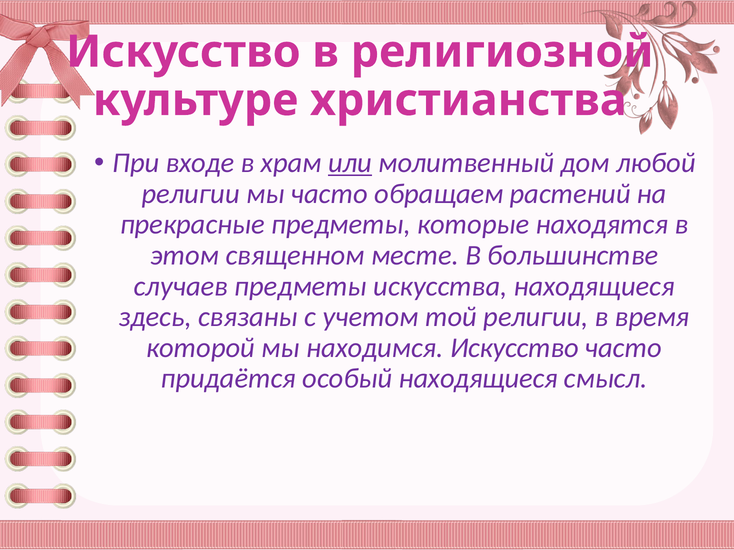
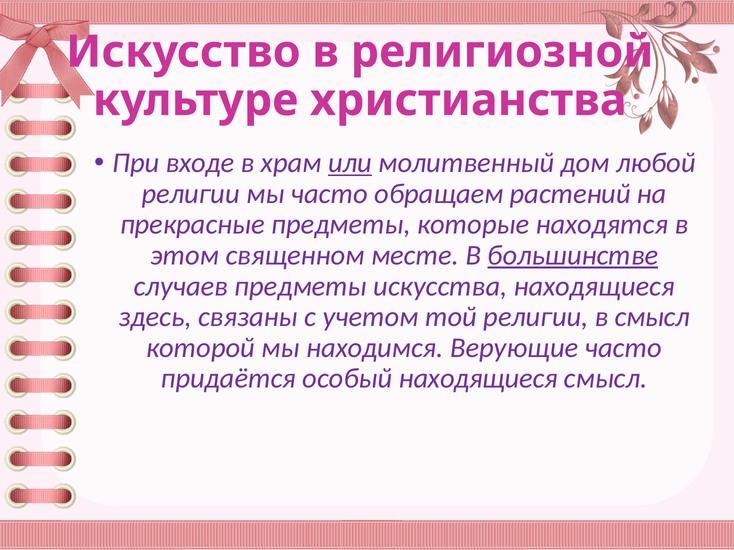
большинстве underline: none -> present (573, 256)
в время: время -> смысл (652, 317)
находимся Искусство: Искусство -> Верующие (514, 348)
